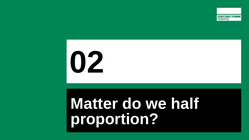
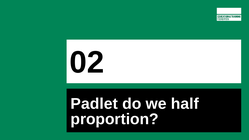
Matter: Matter -> Padlet (94, 104)
